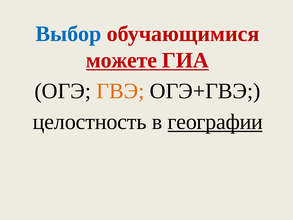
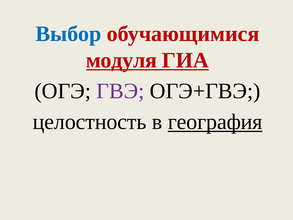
можете: можете -> модуля (121, 60)
ГВЭ colour: orange -> purple (120, 91)
географии: географии -> география (215, 122)
